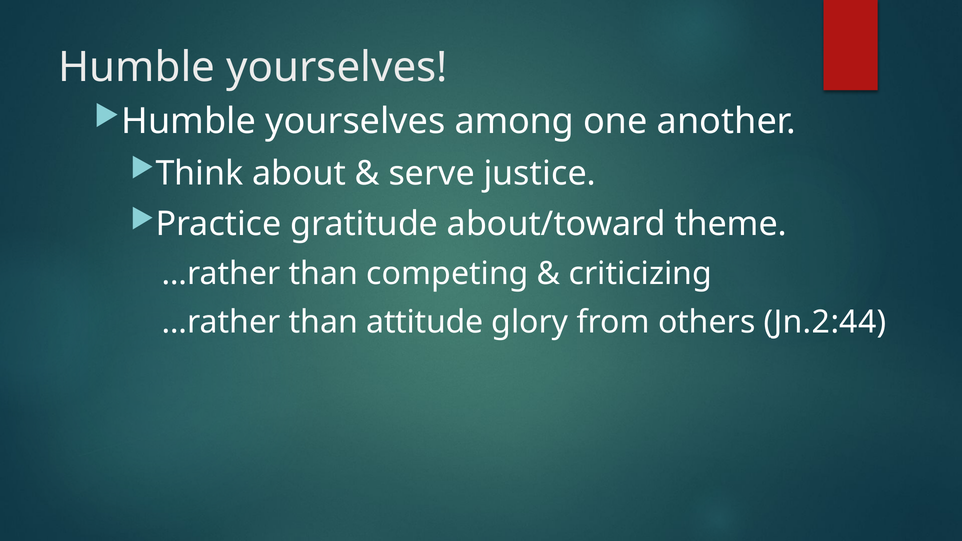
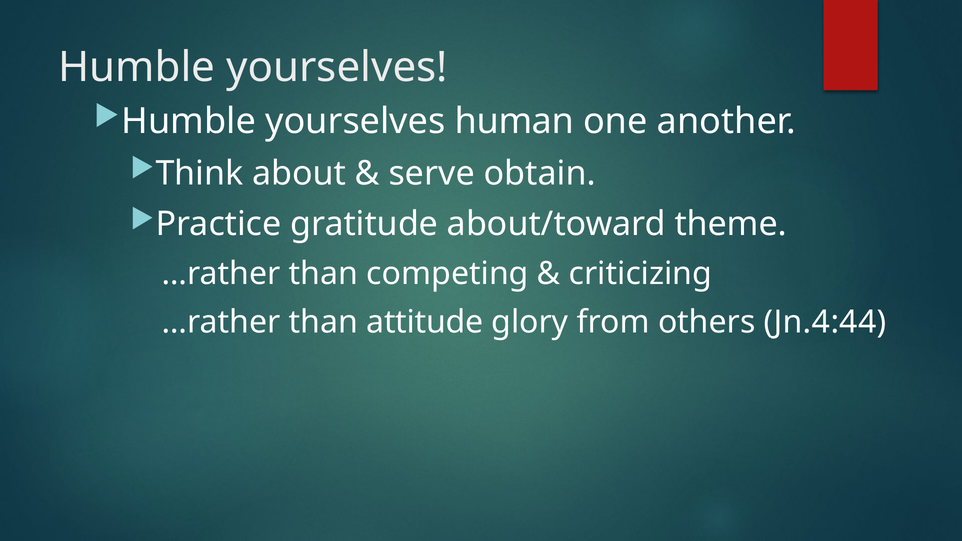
among: among -> human (514, 121)
justice: justice -> obtain (540, 173)
Jn.2:44: Jn.2:44 -> Jn.4:44 (825, 322)
